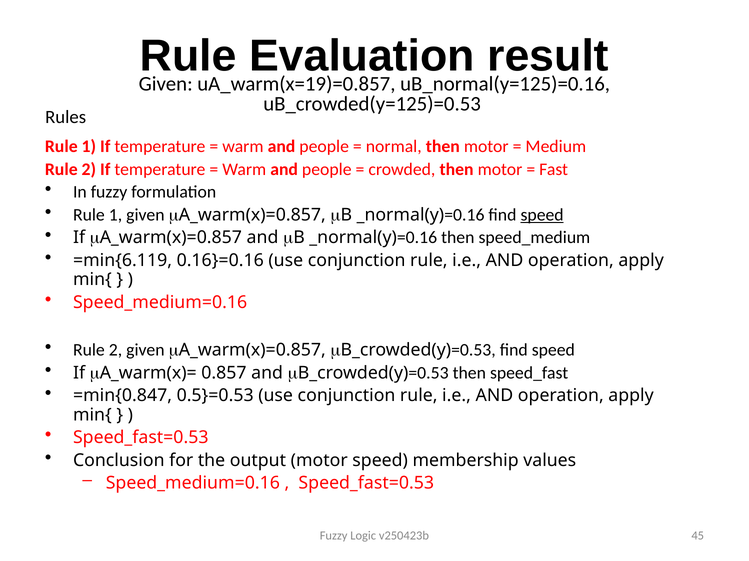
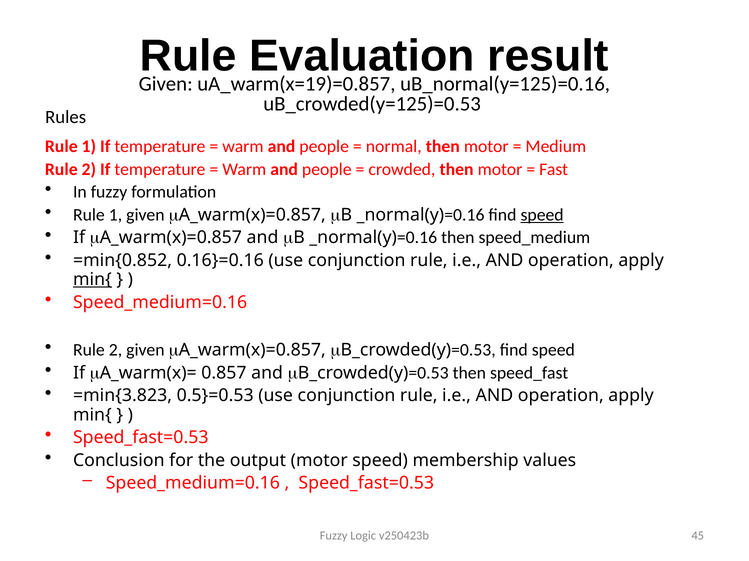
=min{6.119: =min{6.119 -> =min{0.852 (123, 261)
min{ underline: none -> present (92, 280)
=min{0.847: =min{0.847 -> =min{3.823 (123, 396)
